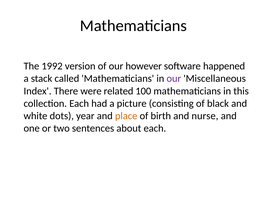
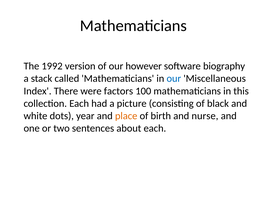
happened: happened -> biography (224, 66)
our colour: purple -> blue (174, 79)
related: related -> factors (118, 91)
